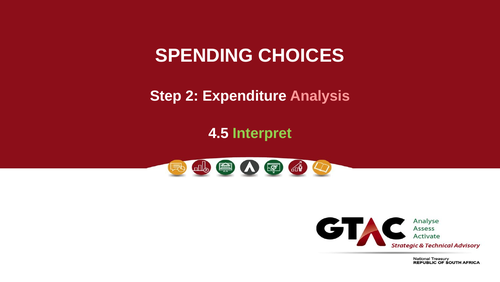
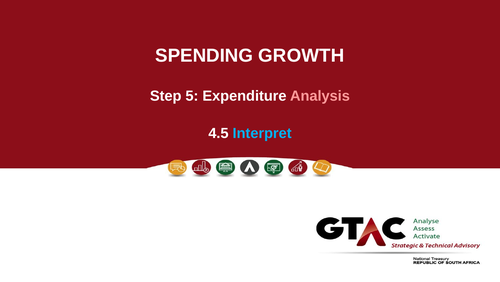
CHOICES: CHOICES -> GROWTH (301, 55)
2: 2 -> 5 (192, 96)
Interpret colour: light green -> light blue (262, 133)
